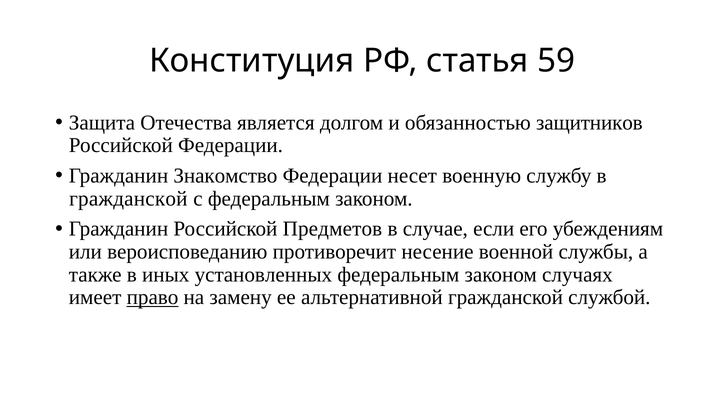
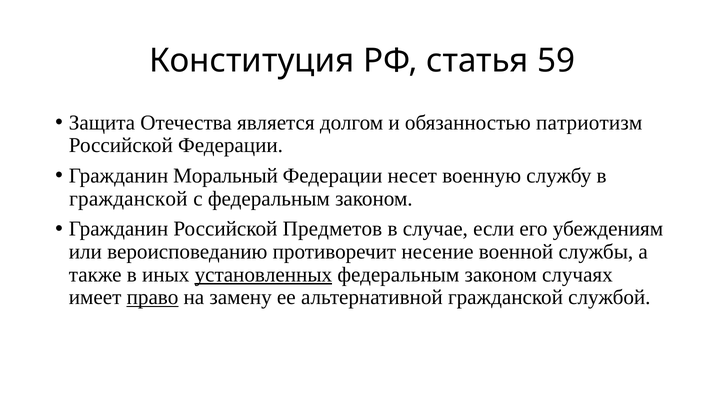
защитников: защитников -> патриотизм (589, 123)
Знакомство: Знакомство -> Моральный (226, 176)
установленных underline: none -> present (263, 274)
